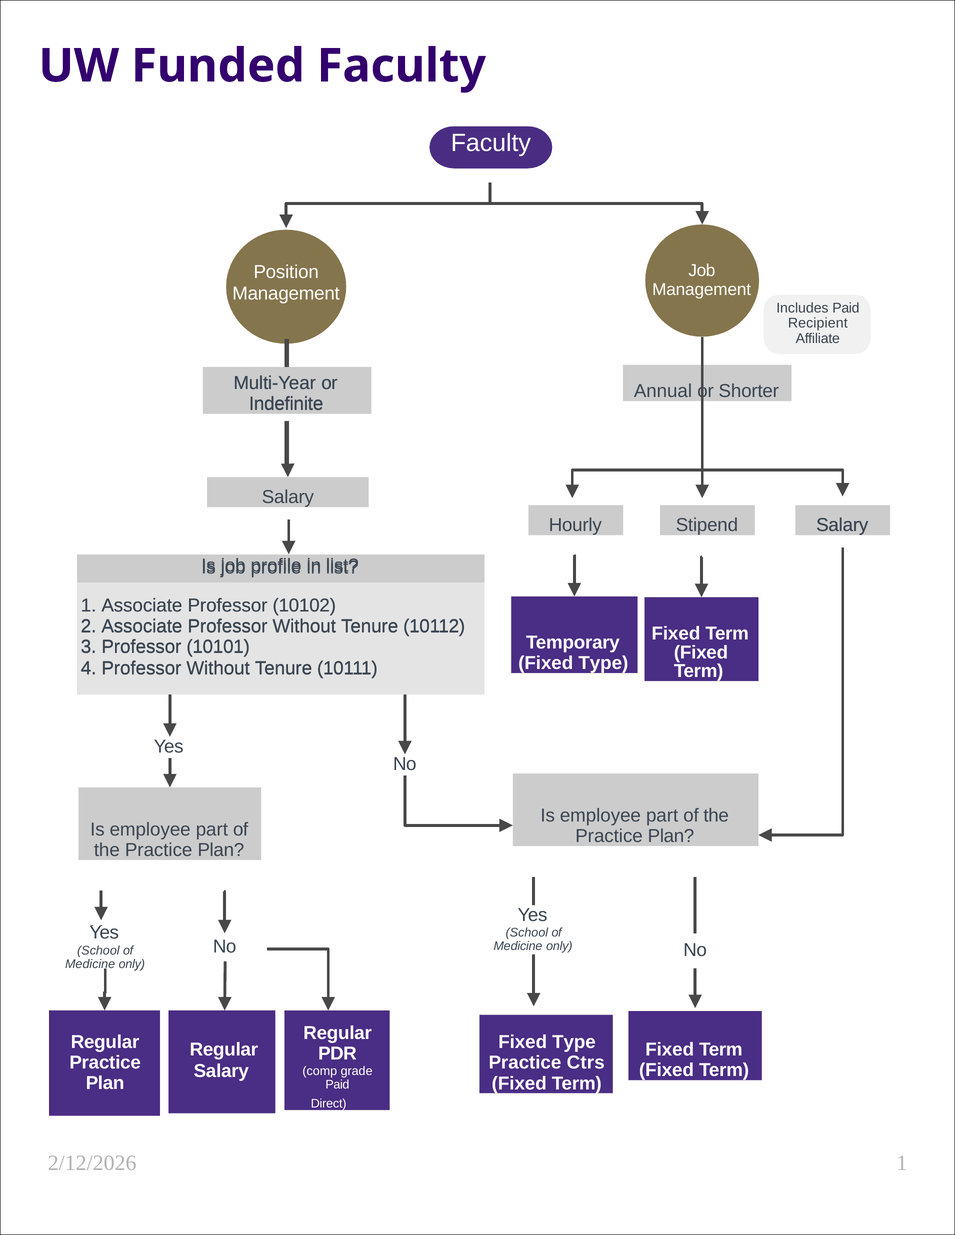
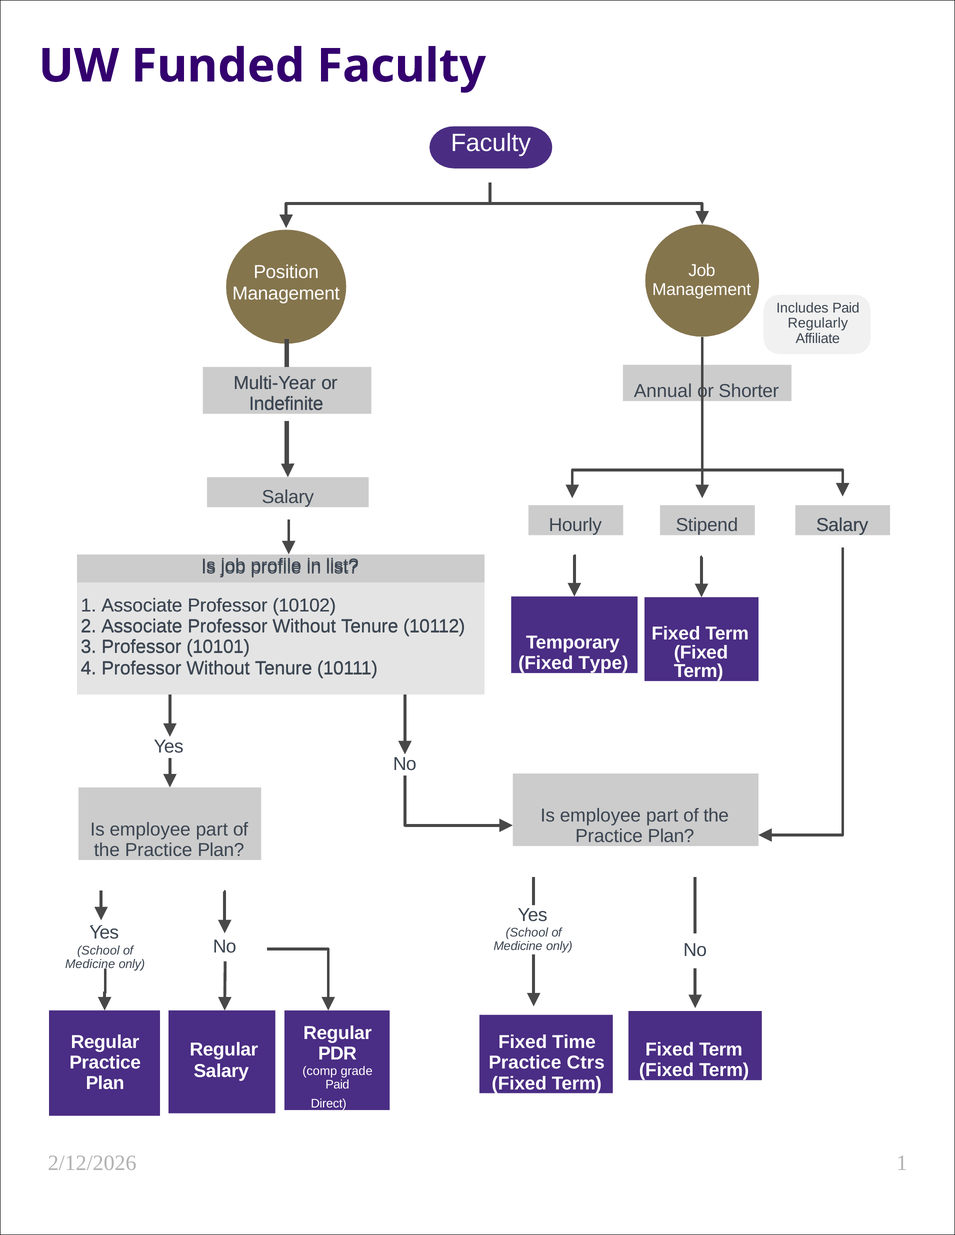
Recipient: Recipient -> Regularly (818, 324)
Type: Type -> Time (574, 1043)
